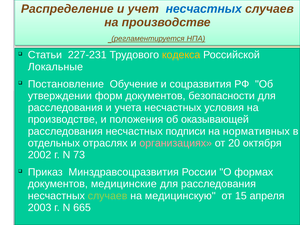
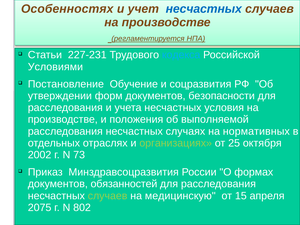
Распределение: Распределение -> Особенностях (67, 9)
кодекса colour: yellow -> light blue (181, 55)
Локальные: Локальные -> Условиями (55, 67)
оказывающей: оказывающей -> выполняемой (215, 119)
подписи: подписи -> случаях (185, 131)
организациях colour: pink -> light green (176, 143)
20: 20 -> 25 (234, 143)
медицинские: медицинские -> обязанностей (124, 184)
2003: 2003 -> 2075 (40, 208)
665: 665 -> 802 (82, 208)
